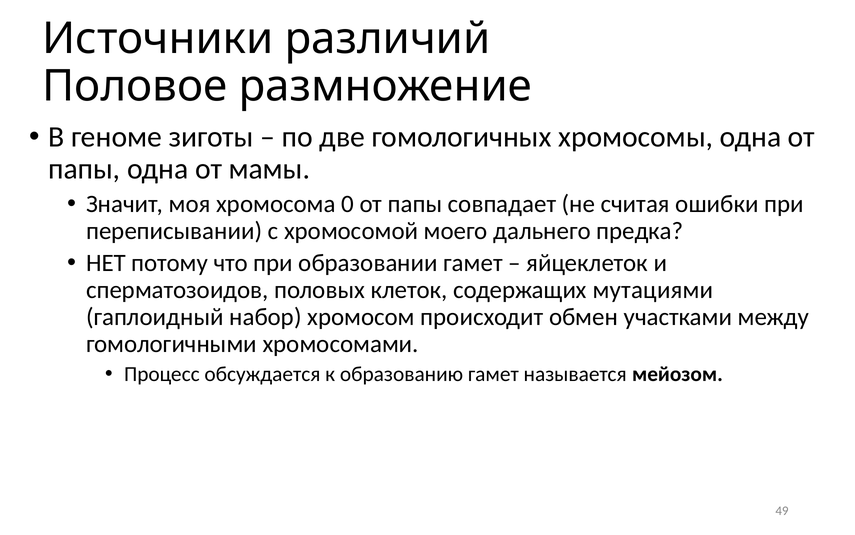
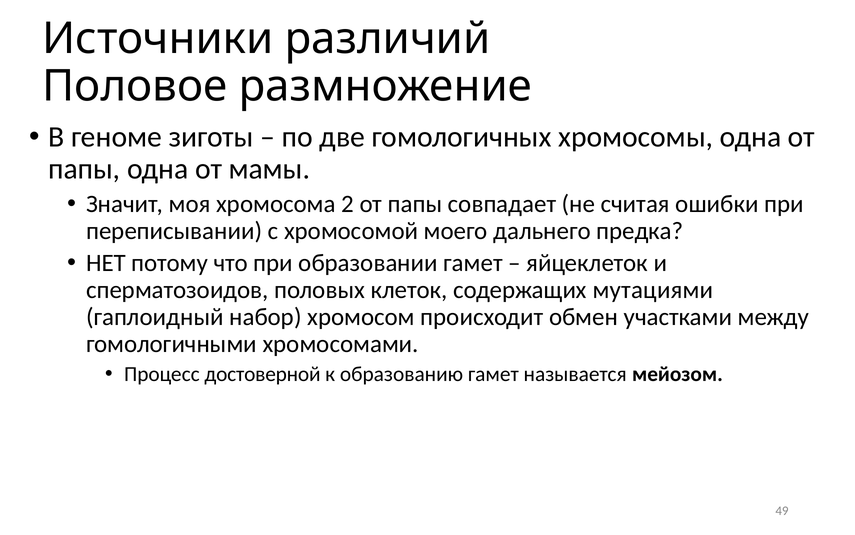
0: 0 -> 2 (348, 204)
обсуждается: обсуждается -> достоверной (262, 374)
